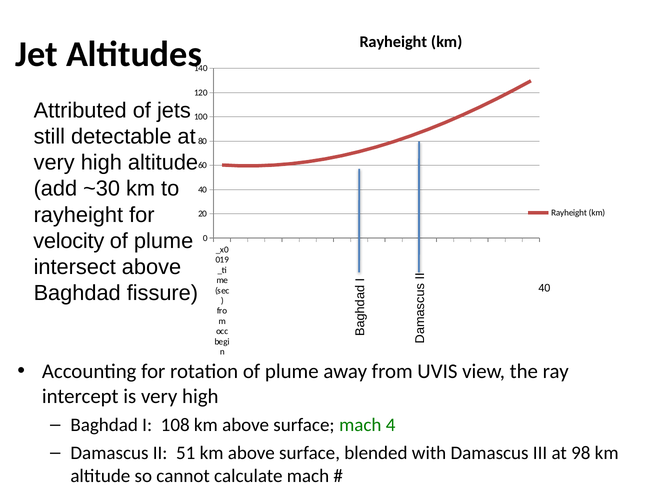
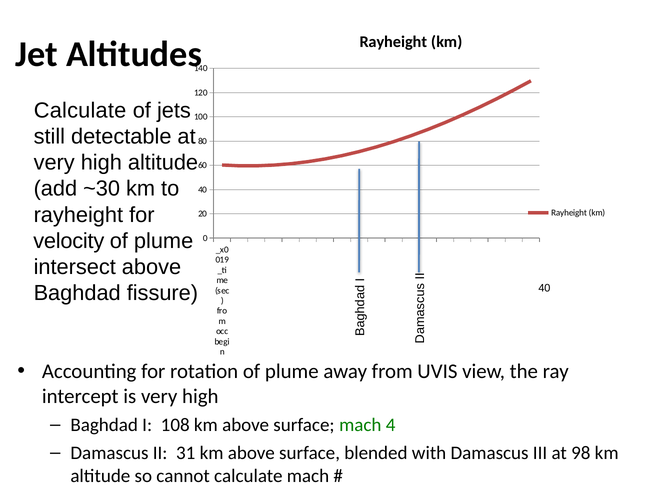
Attributed: Attributed -> Calculate (80, 110)
51: 51 -> 31 (186, 453)
